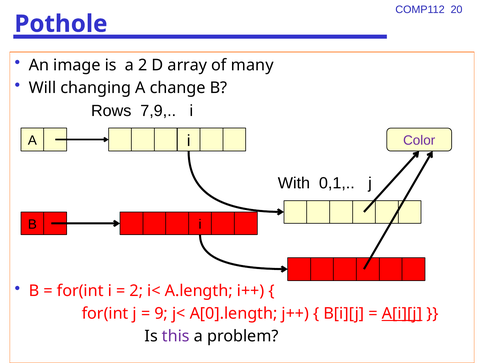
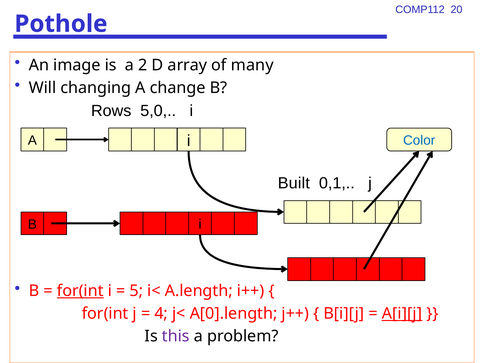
7,9: 7,9 -> 5,0 (158, 111)
Color colour: purple -> blue (419, 140)
With: With -> Built (294, 183)
for(int underline: none -> present (80, 291)
2: 2 -> 5 (136, 291)
9: 9 -> 4 (161, 314)
